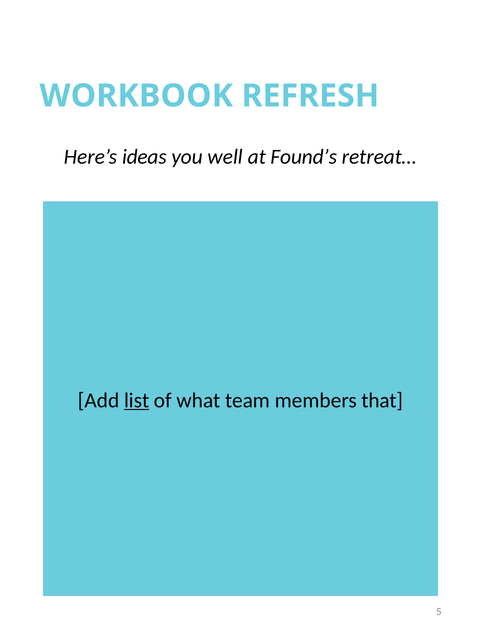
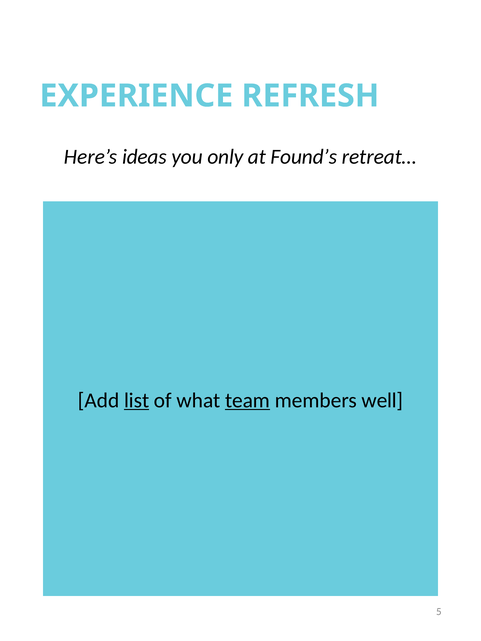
WORKBOOK: WORKBOOK -> EXPERIENCE (136, 96)
well: well -> only (225, 157)
team underline: none -> present (248, 400)
that: that -> well (382, 400)
